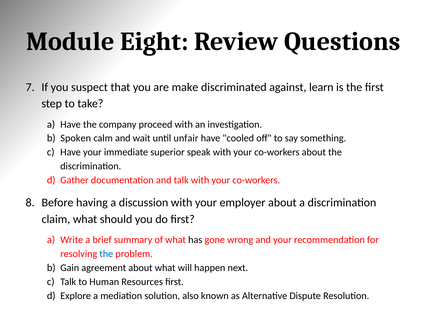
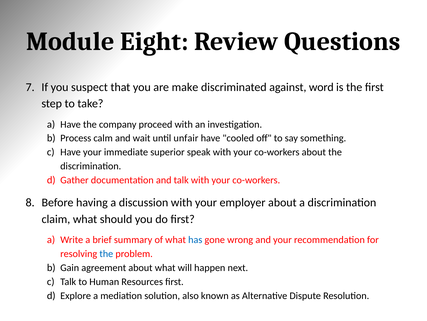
learn: learn -> word (321, 87)
Spoken: Spoken -> Process (76, 138)
has colour: black -> blue (195, 239)
